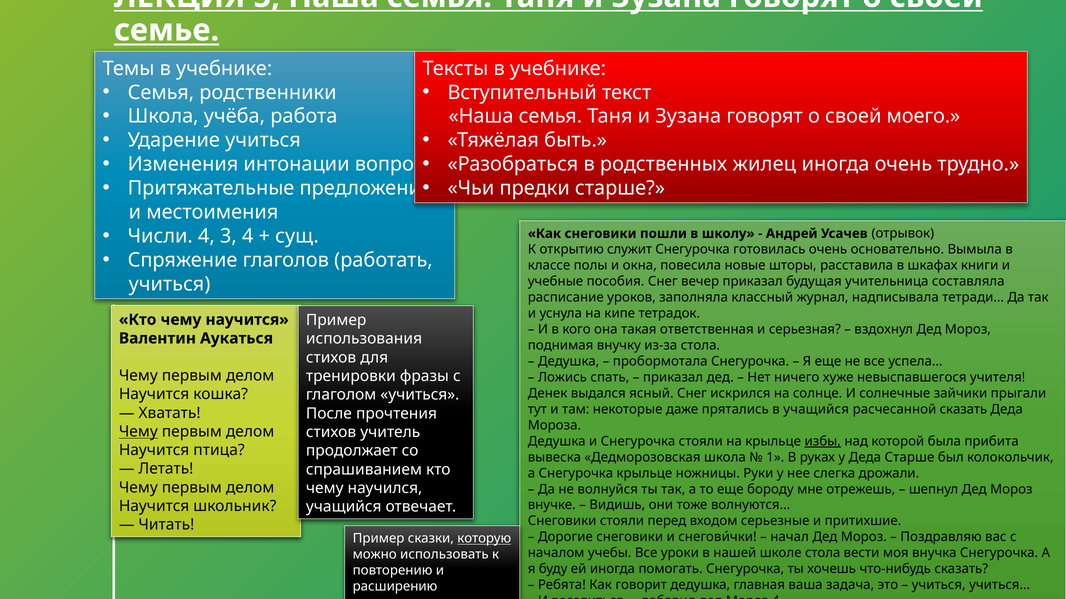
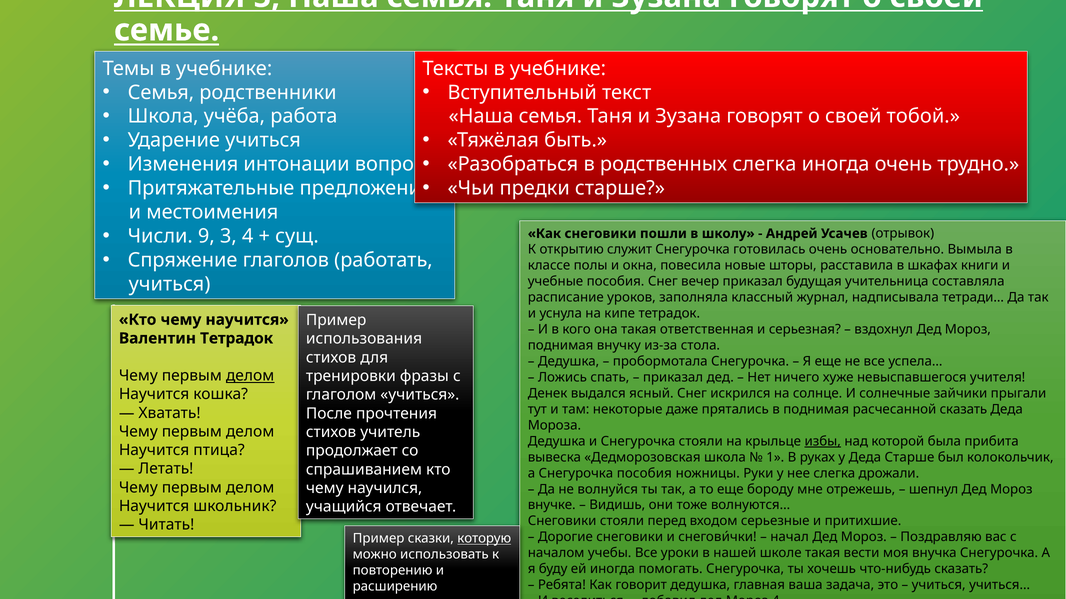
моего: моего -> тобой (923, 117)
родственных жилец: жилец -> слегка (764, 164)
Числи 4: 4 -> 9 (206, 236)
Валентин Аукаться: Аукаться -> Тетрадок (237, 339)
делом underline: none -> present (250, 376)
в учащийся: учащийся -> поднимая (816, 410)
Чему underline: present -> none (138, 432)
Снегурочка крыльце: крыльце -> пособия (644, 474)
школе стола: стола -> такая (823, 554)
